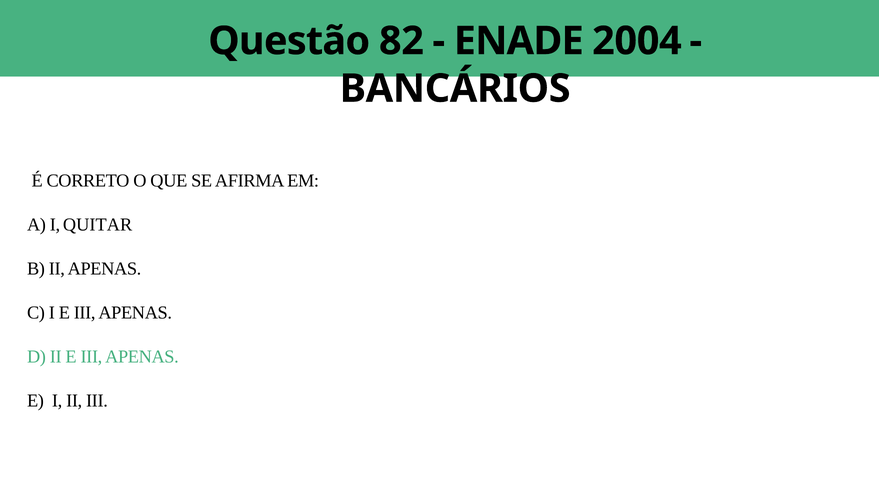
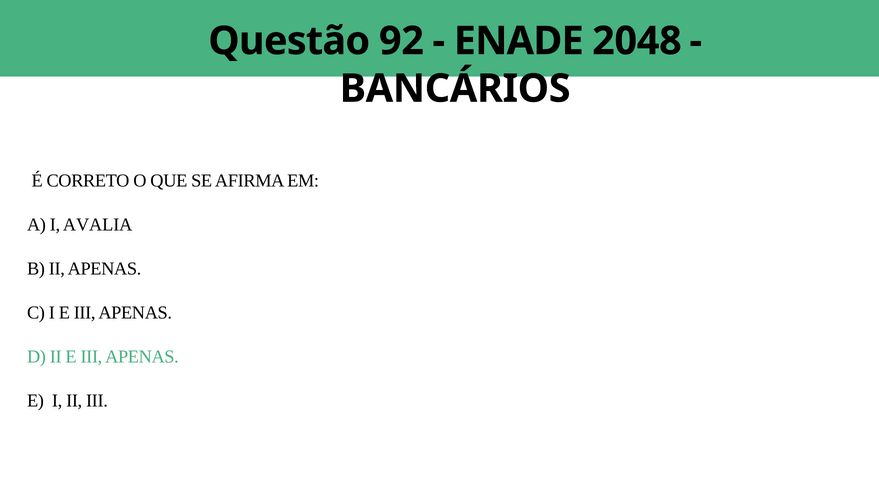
82: 82 -> 92 (401, 41)
2004: 2004 -> 2048 (637, 41)
QUITAR: QUITAR -> AVALIA (98, 225)
